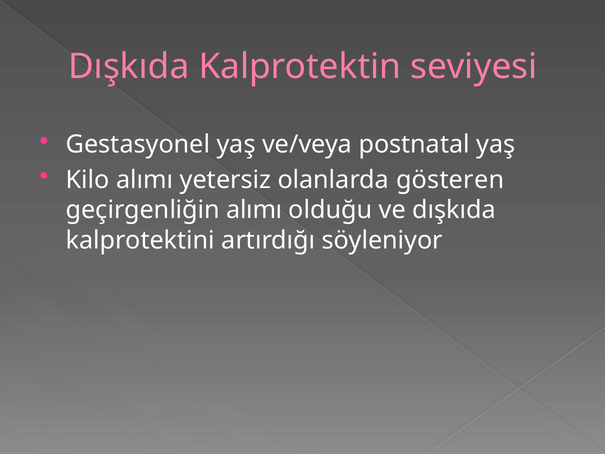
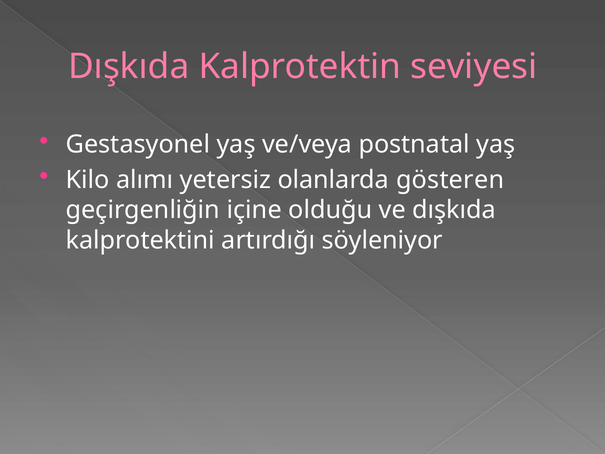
geçirgenliğin alımı: alımı -> içine (254, 210)
